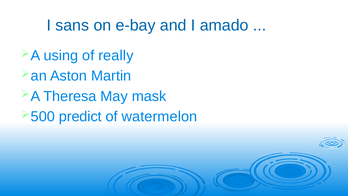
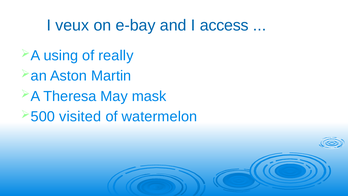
sans: sans -> veux (72, 25)
amado: amado -> access (224, 25)
predict: predict -> visited (80, 116)
